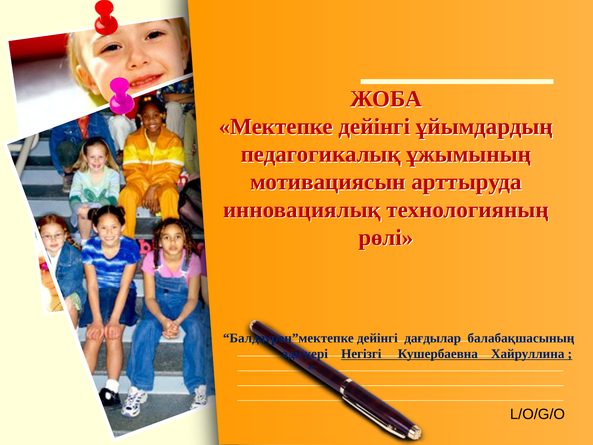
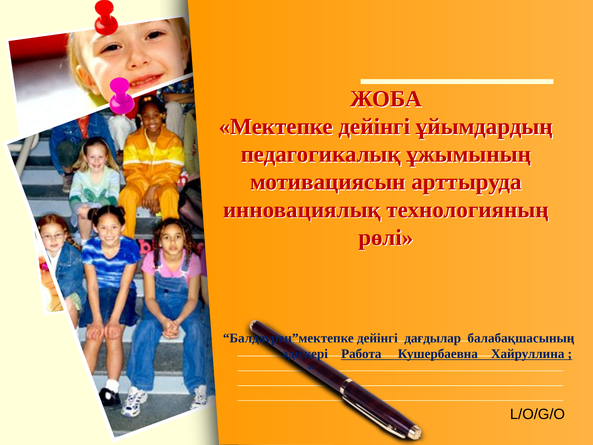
Негізгі: Негізгі -> Работа (361, 354)
